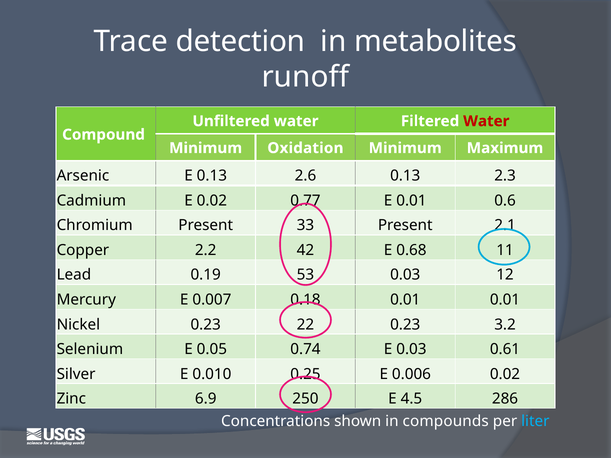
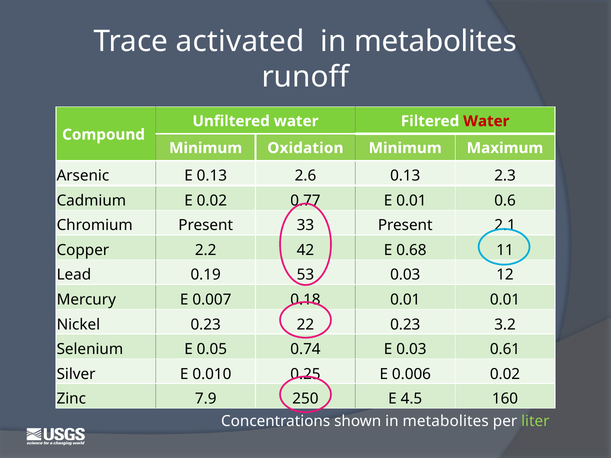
detection: detection -> activated (240, 41)
6.9: 6.9 -> 7.9 (206, 399)
286: 286 -> 160 (505, 399)
shown in compounds: compounds -> metabolites (446, 421)
liter colour: light blue -> light green (535, 421)
